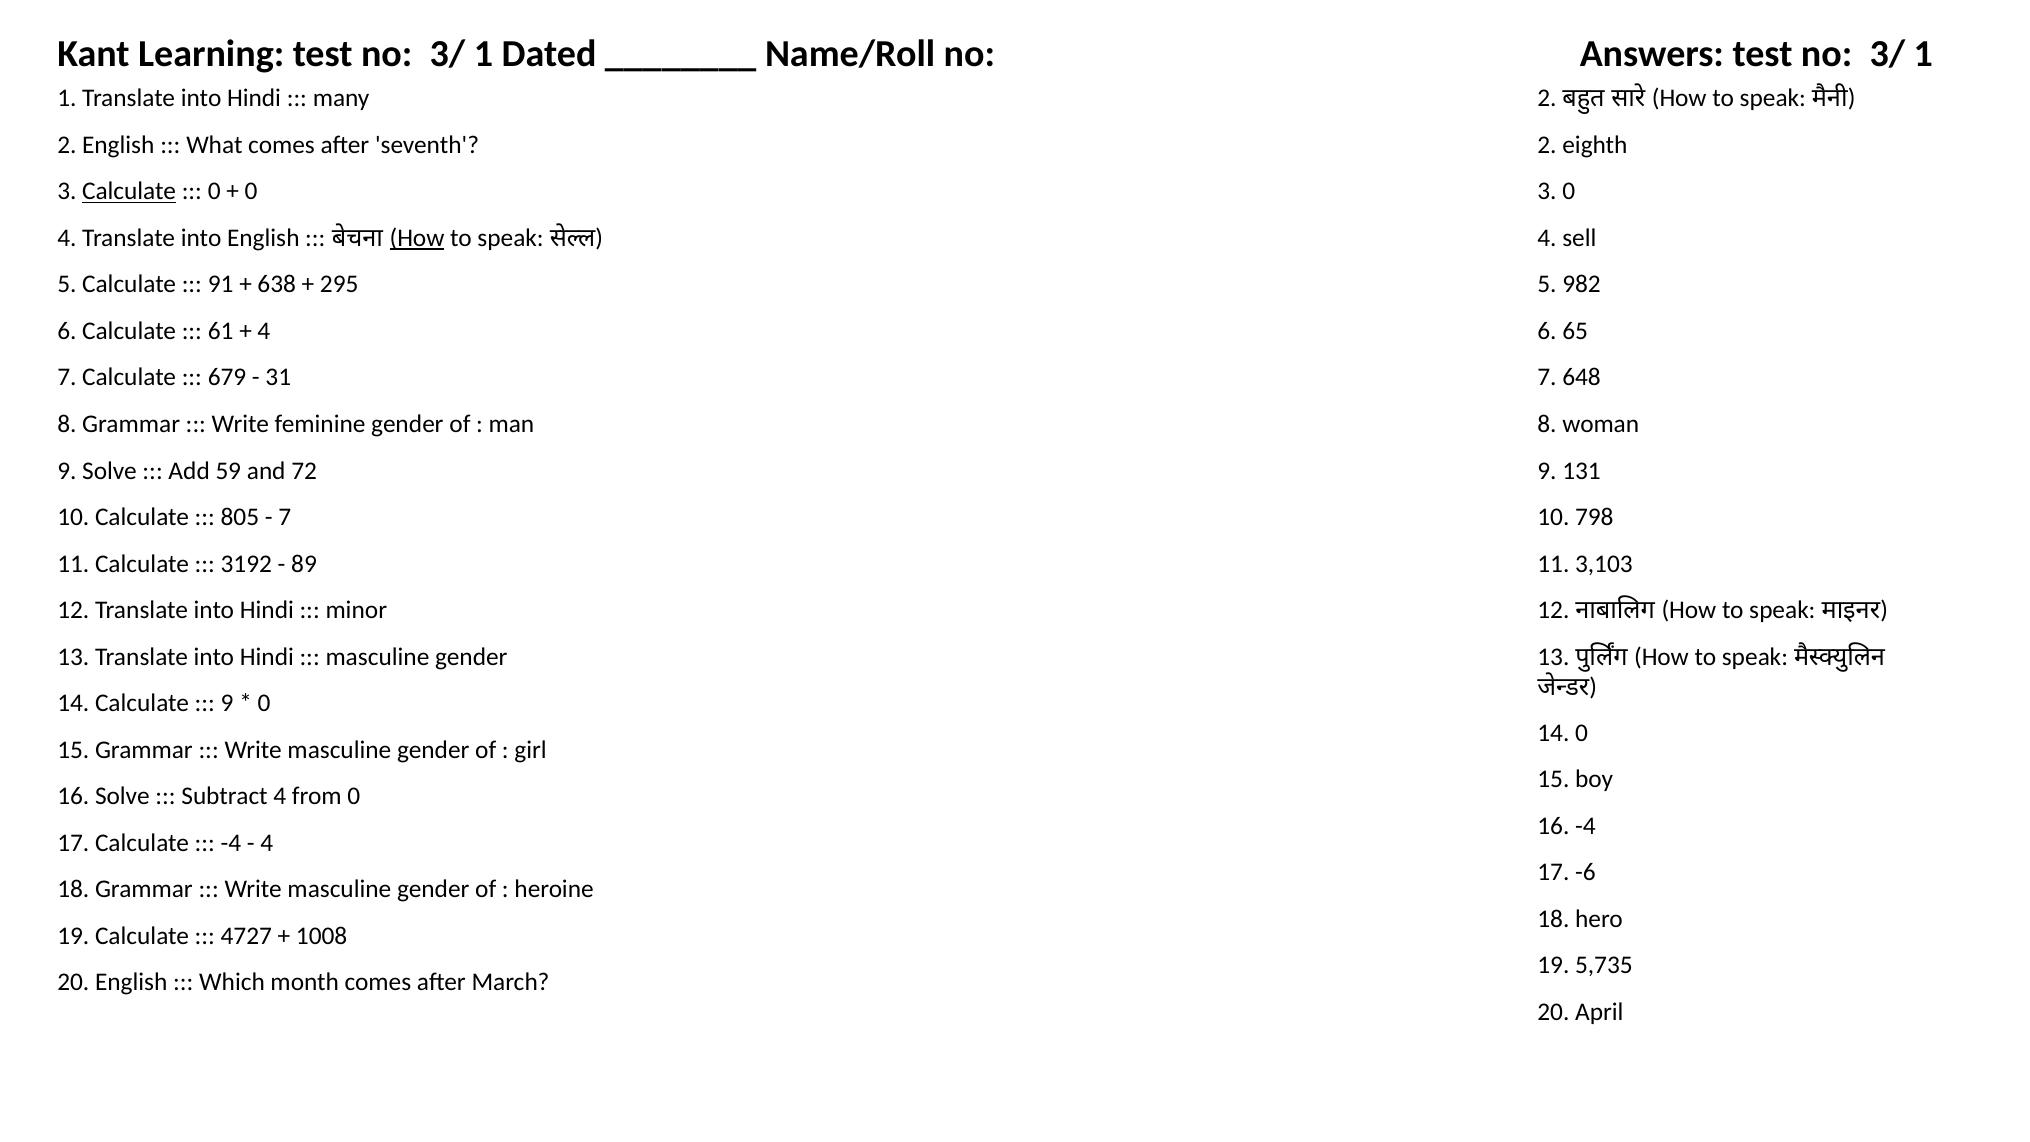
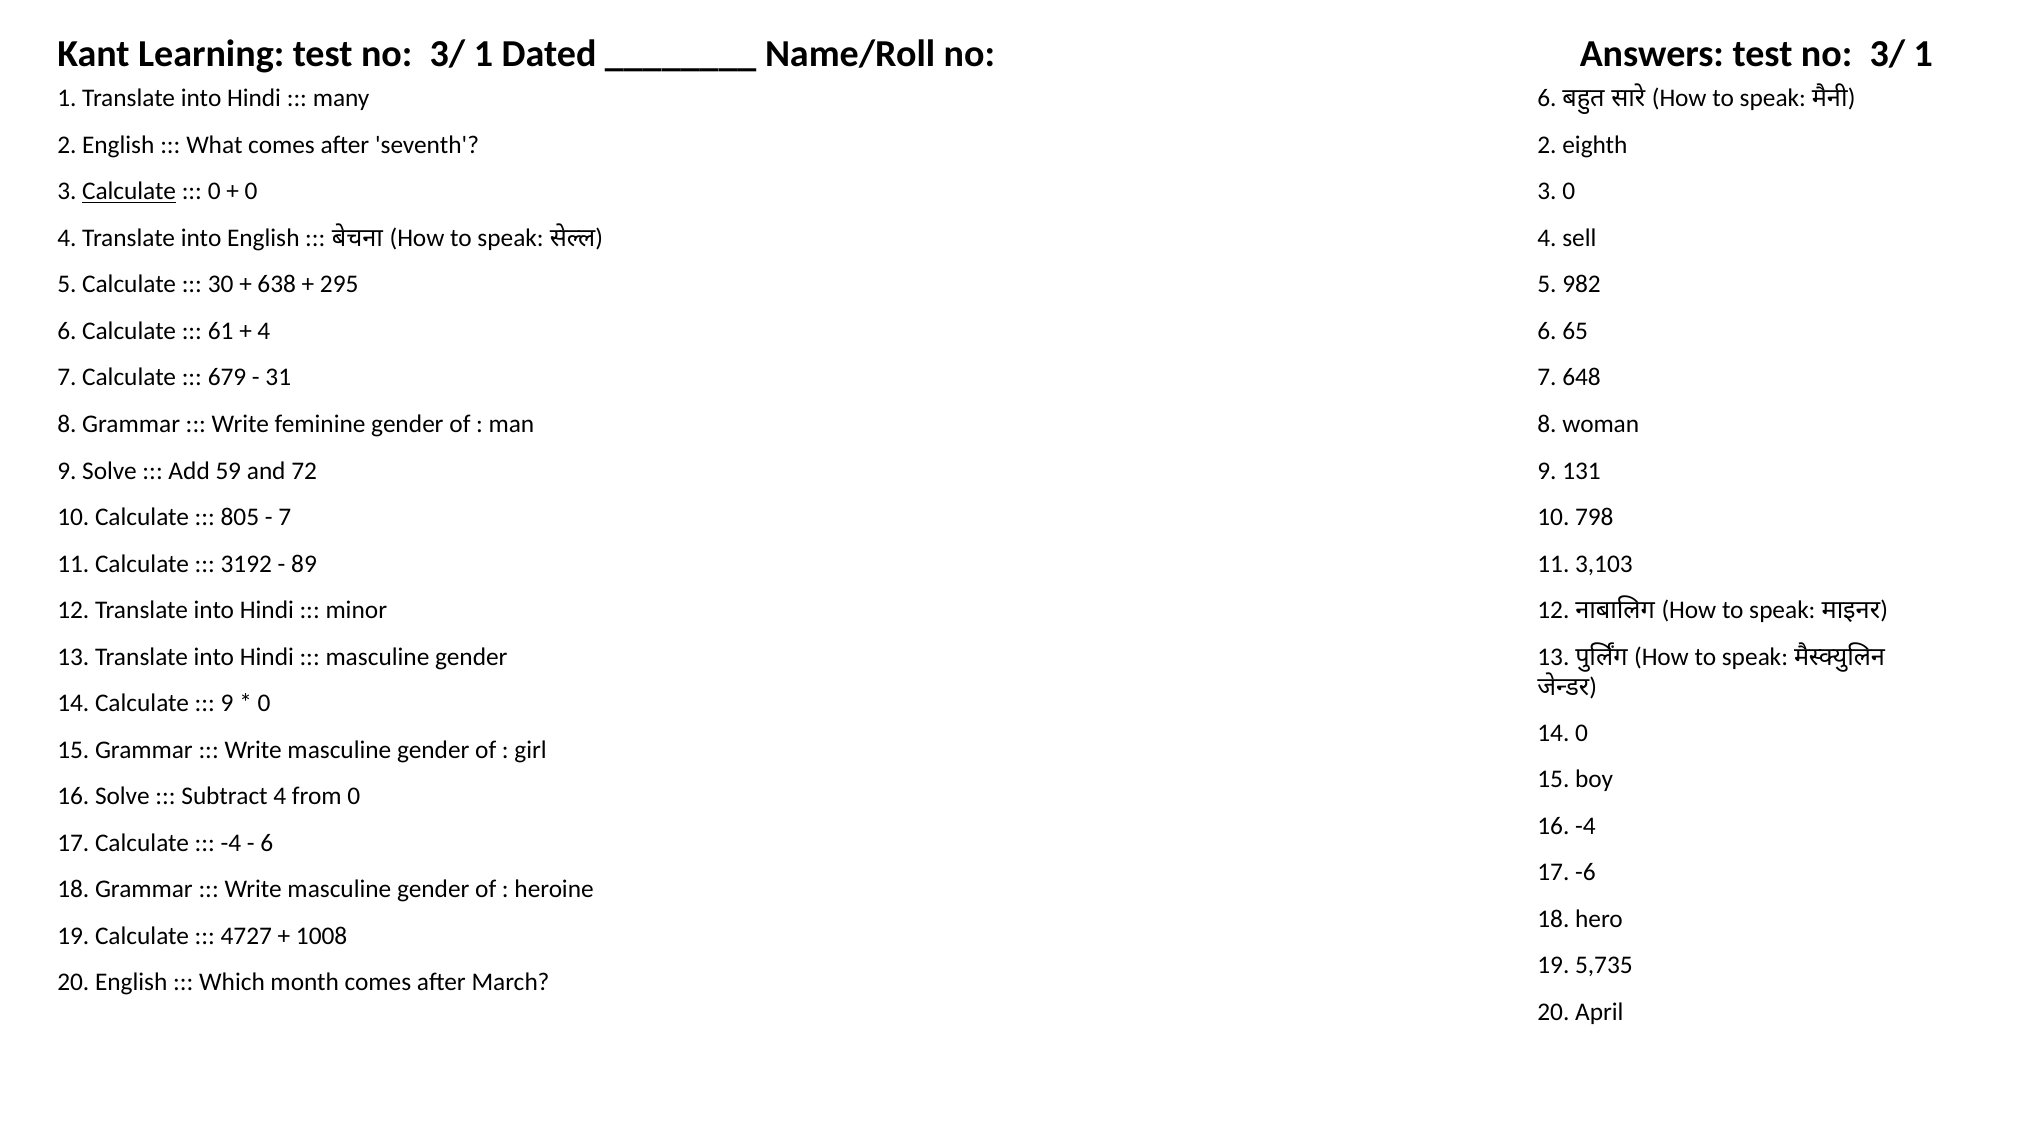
many 2: 2 -> 6 (1547, 98)
How underline: present -> none (417, 238)
91: 91 -> 30 (221, 285)
4: 4 -> 6 (267, 843)
